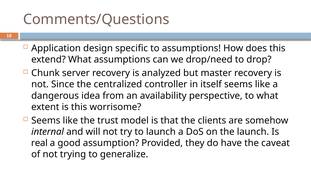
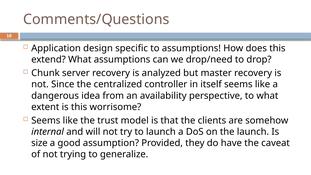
real: real -> size (39, 143)
